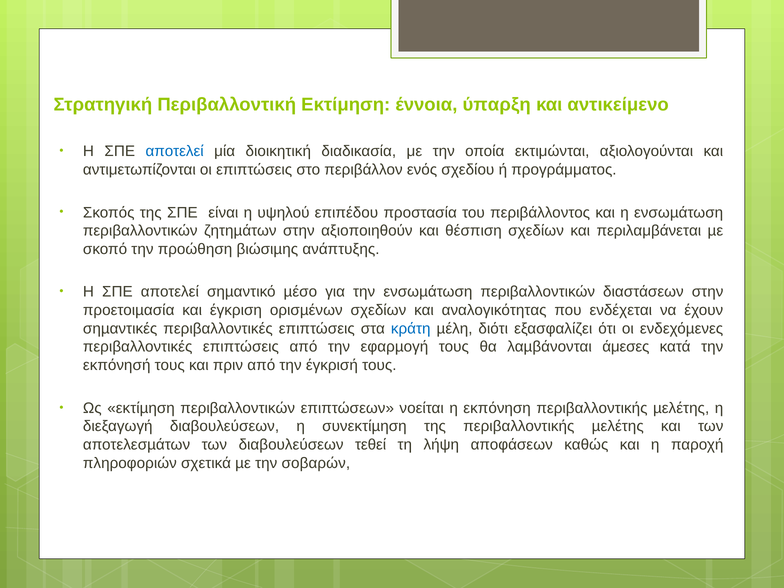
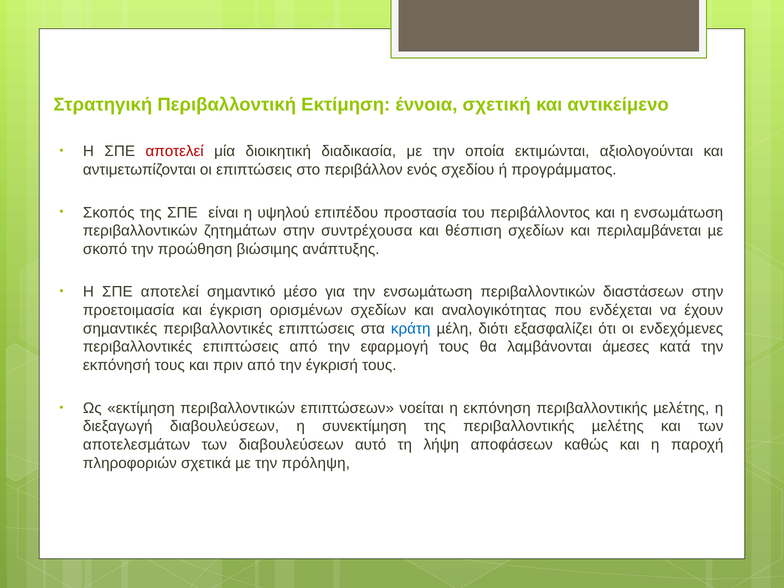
ύπαρξη: ύπαρξη -> σχετική (497, 104)
αποτελεί colour: blue -> red (175, 151)
αξιοποιηθούν: αξιοποιηθούν -> συντρέχουσα (367, 231)
τεθεί: τεθεί -> αυτό (371, 445)
σοβαρών: σοβαρών -> πρόληψη (316, 463)
